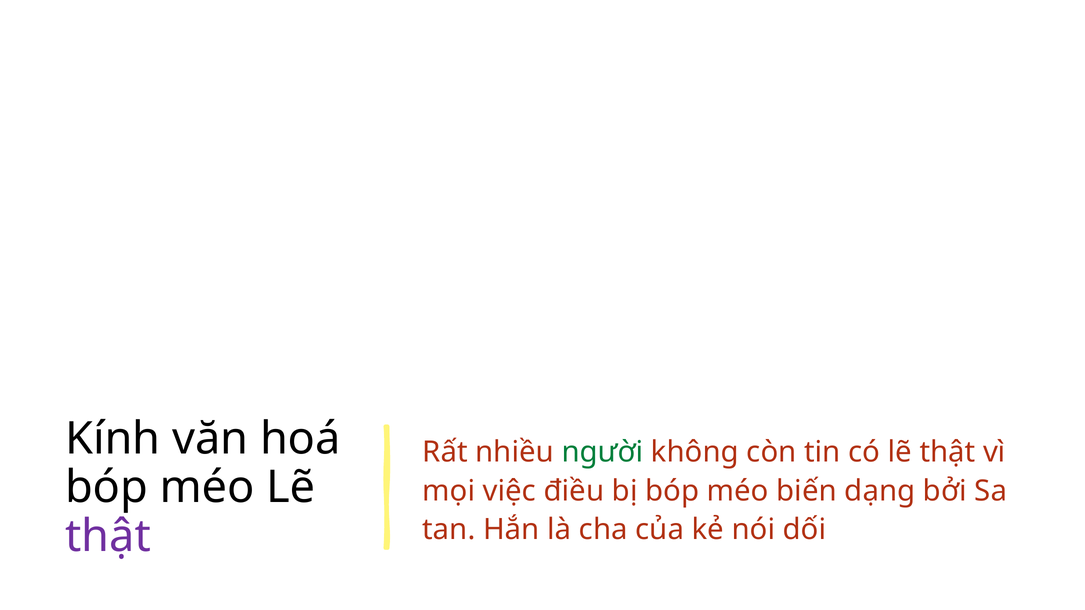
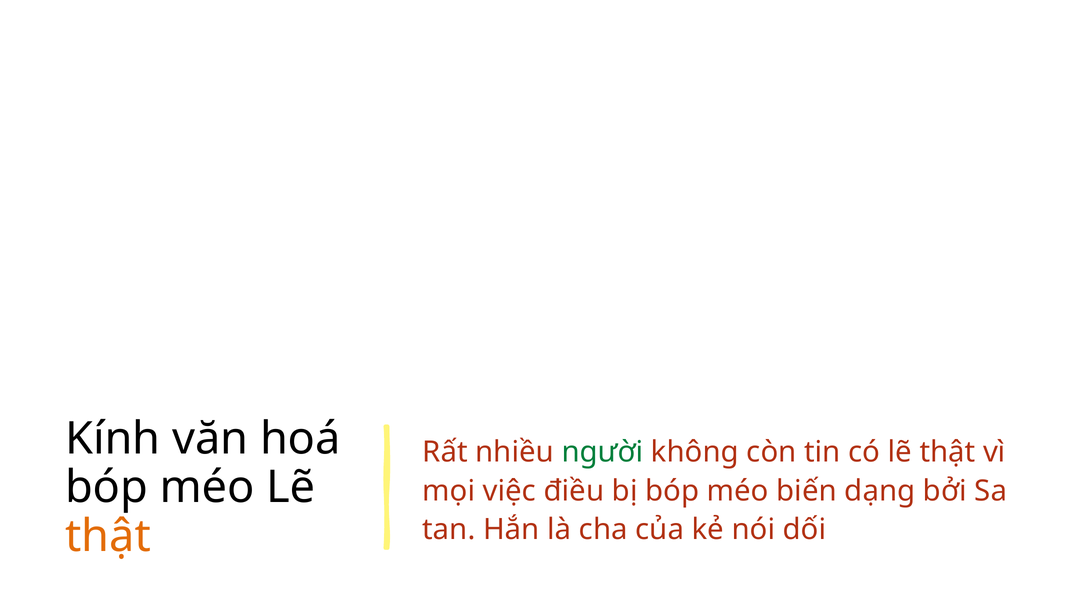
thật colour: purple -> orange (108, 537)
